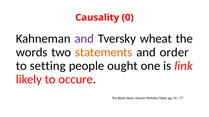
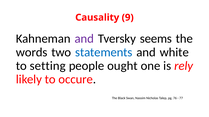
0: 0 -> 9 (128, 18)
wheat: wheat -> seems (156, 39)
statements colour: orange -> blue (104, 52)
order: order -> white (174, 52)
link: link -> rely (184, 66)
